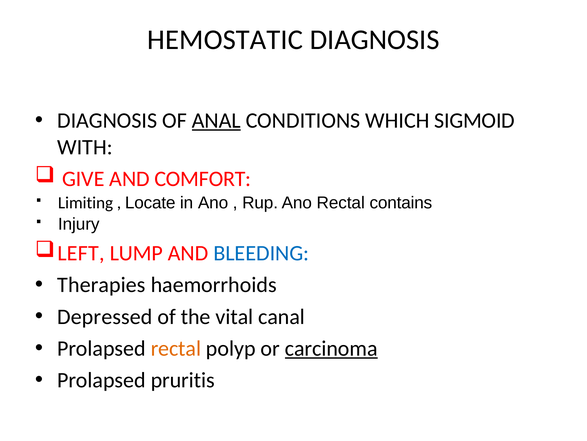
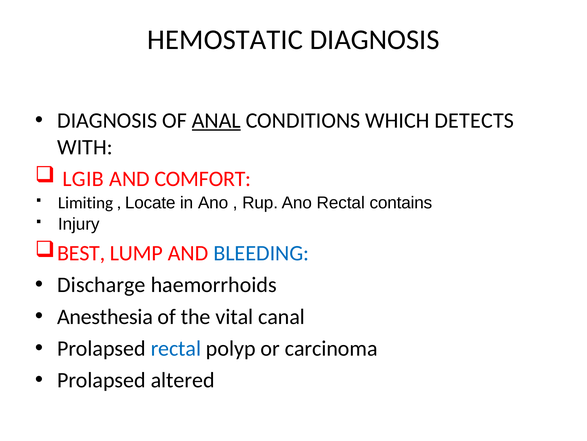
SIGMOID: SIGMOID -> DETECTS (474, 120)
GIVE: GIVE -> LGIB (83, 179)
LEFT: LEFT -> BEST (81, 253)
Therapies: Therapies -> Discharge (101, 285)
Depressed: Depressed -> Anesthesia (105, 316)
rectal colour: orange -> blue (176, 348)
carcinoma underline: present -> none (331, 348)
pruritis: pruritis -> altered (183, 380)
